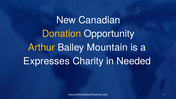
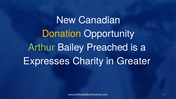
Arthur colour: yellow -> light green (41, 47)
Mountain: Mountain -> Preached (107, 47)
Needed: Needed -> Greater (134, 61)
